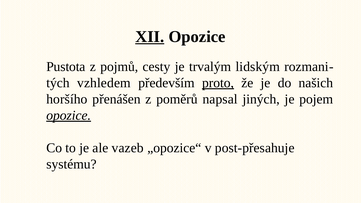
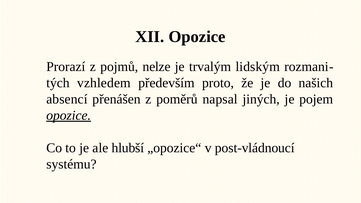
XII underline: present -> none (150, 37)
Pustota: Pustota -> Prorazí (66, 67)
cesty: cesty -> nelze (157, 67)
proto underline: present -> none (218, 83)
horšího: horšího -> absencí (67, 99)
vazeb: vazeb -> hlubší (128, 148)
post-přesahuje: post-přesahuje -> post-vládnoucí (255, 148)
